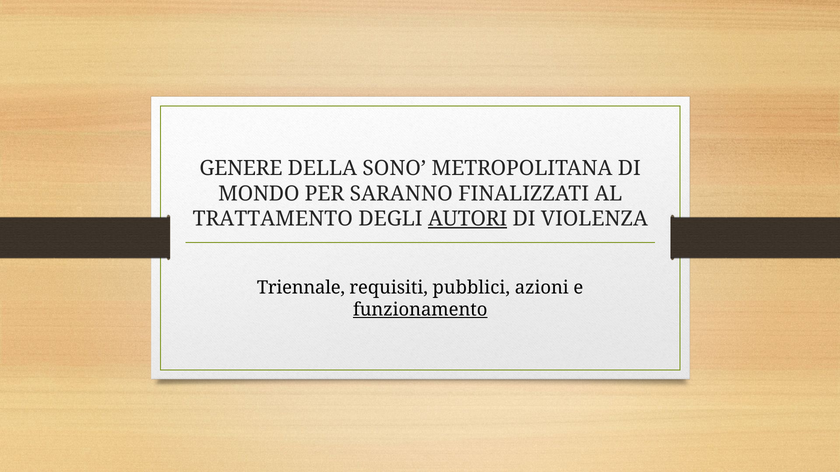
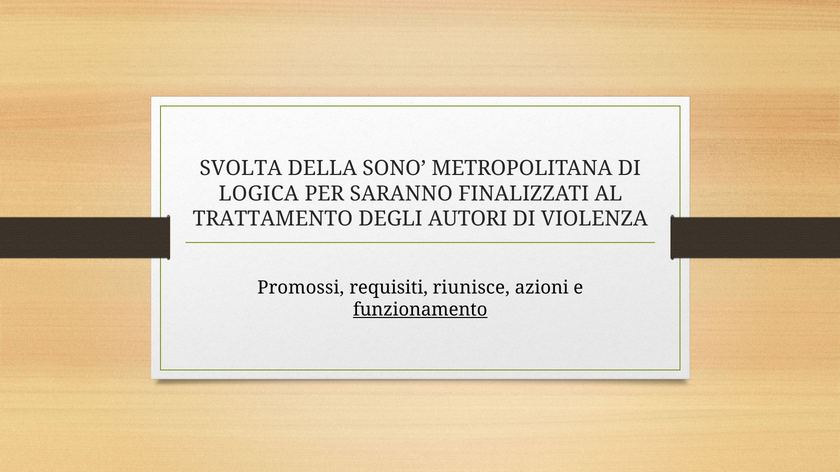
GENERE: GENERE -> SVOLTA (241, 169)
MONDO: MONDO -> LOGICA (259, 194)
AUTORI underline: present -> none (468, 219)
Triennale: Triennale -> Promossi (301, 288)
pubblici: pubblici -> riunisce (471, 288)
